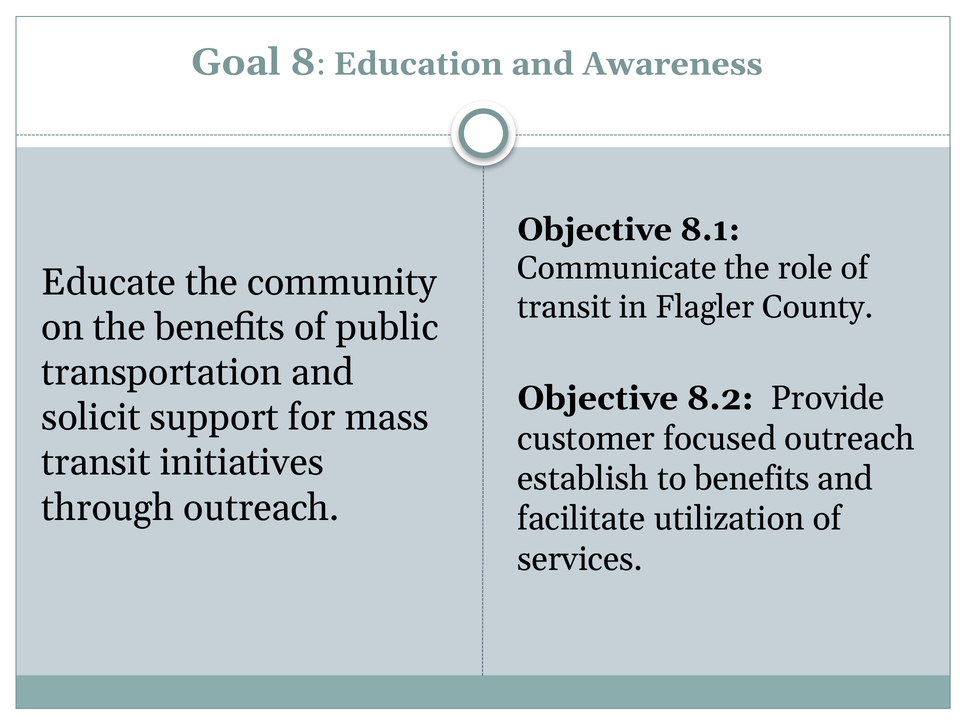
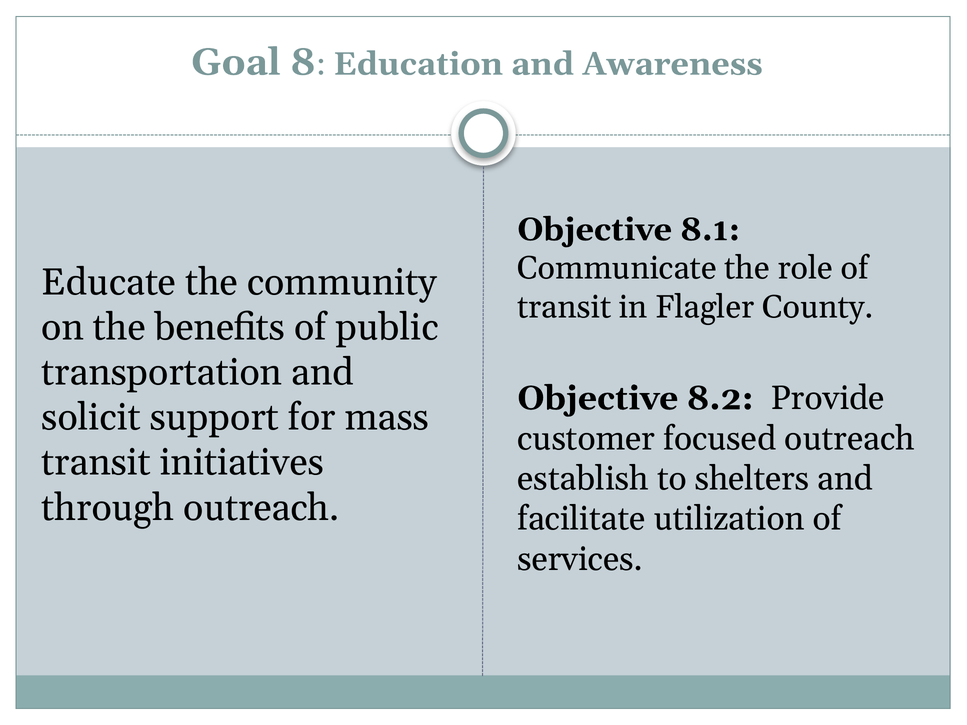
to benefits: benefits -> shelters (752, 479)
